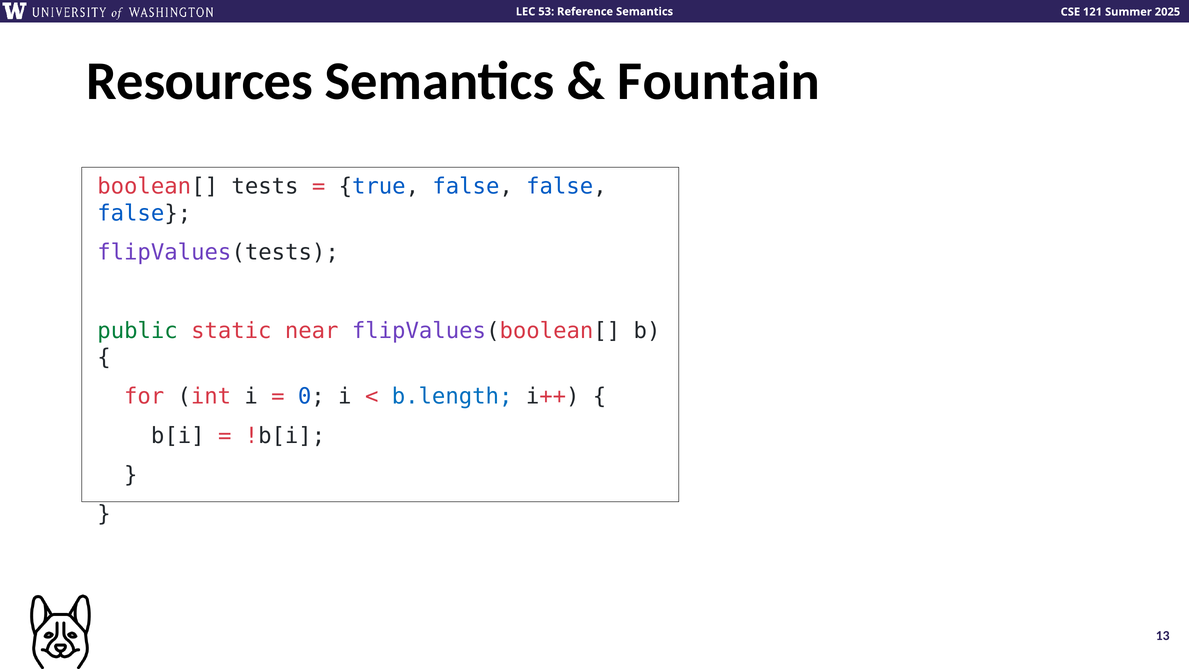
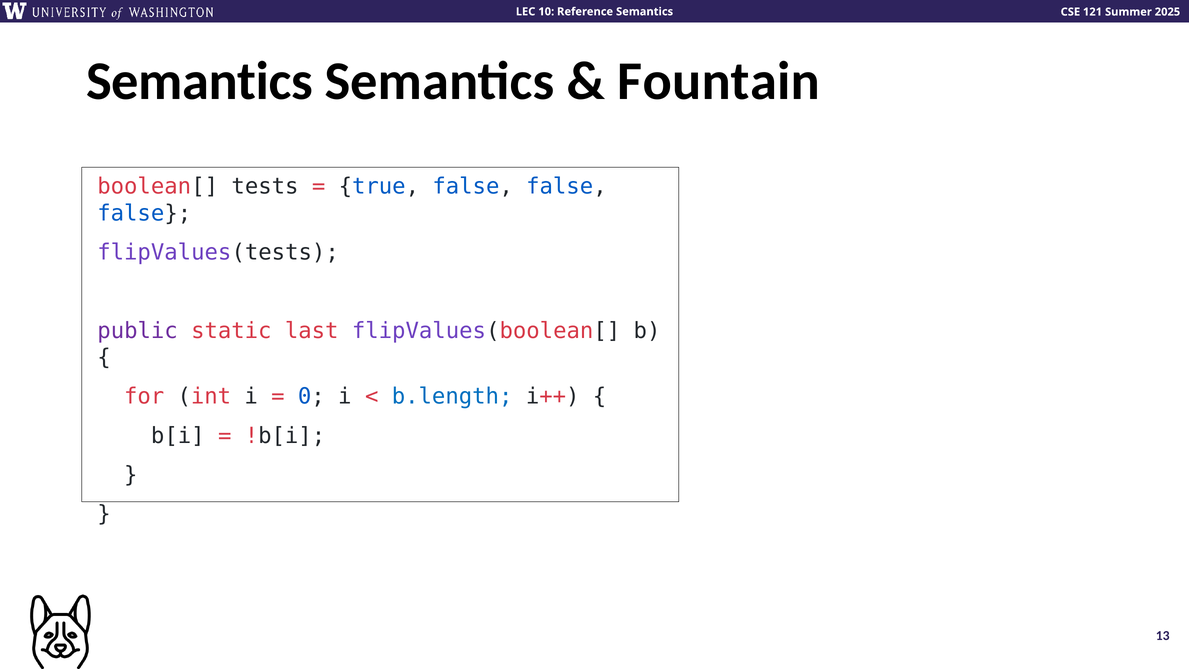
53: 53 -> 10 (546, 12)
Resources: Resources -> Semantics (200, 81)
public colour: green -> purple (138, 331)
near: near -> last (312, 331)
